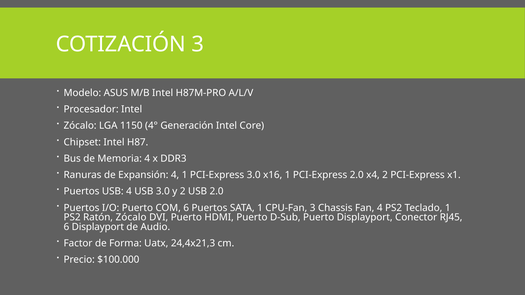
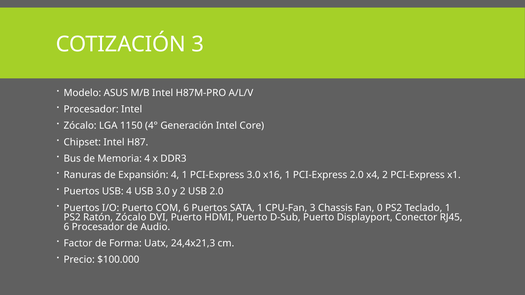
Fan 4: 4 -> 0 (380, 208)
6 Displayport: Displayport -> Procesador (98, 227)
